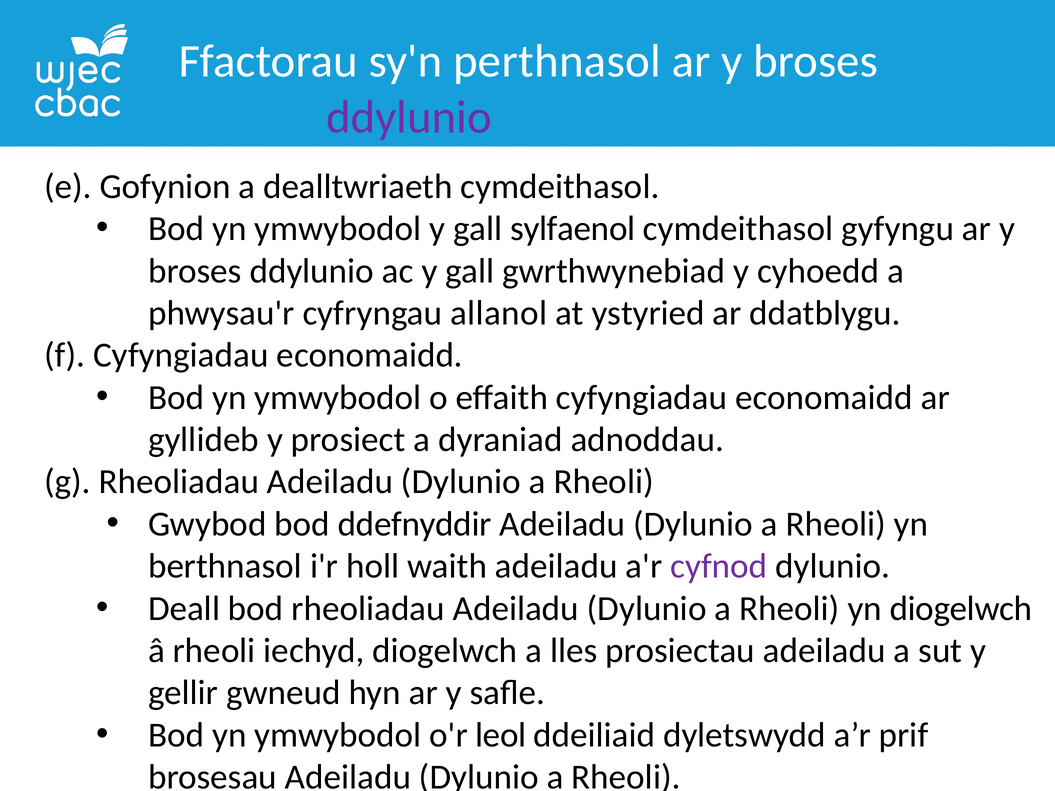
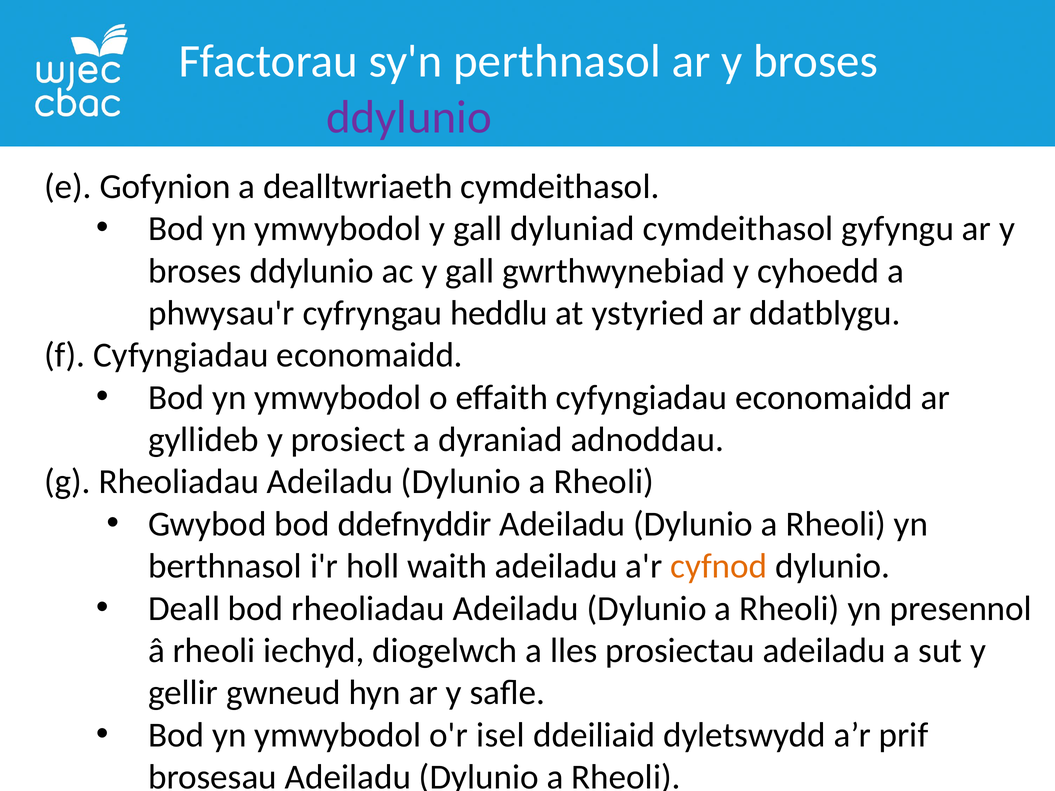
sylfaenol: sylfaenol -> dyluniad (572, 229)
allanol: allanol -> heddlu (499, 313)
cyfnod colour: purple -> orange (719, 566)
yn diogelwch: diogelwch -> presennol (961, 609)
leol: leol -> isel (500, 735)
